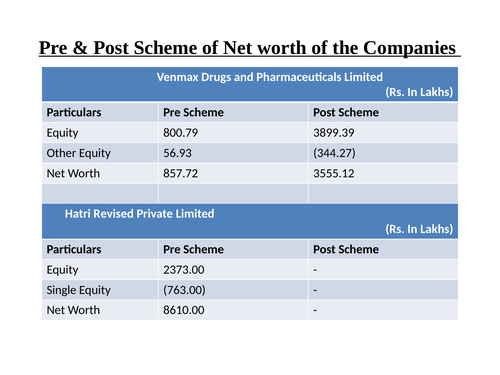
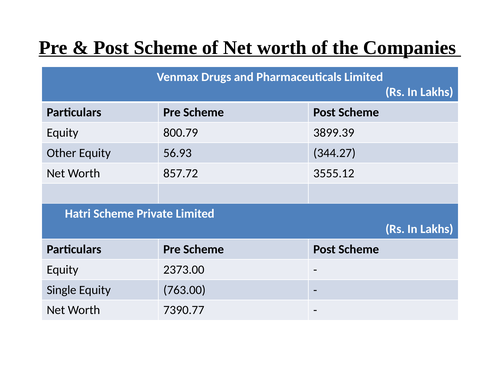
Hatri Revised: Revised -> Scheme (114, 214)
8610.00: 8610.00 -> 7390.77 (184, 310)
